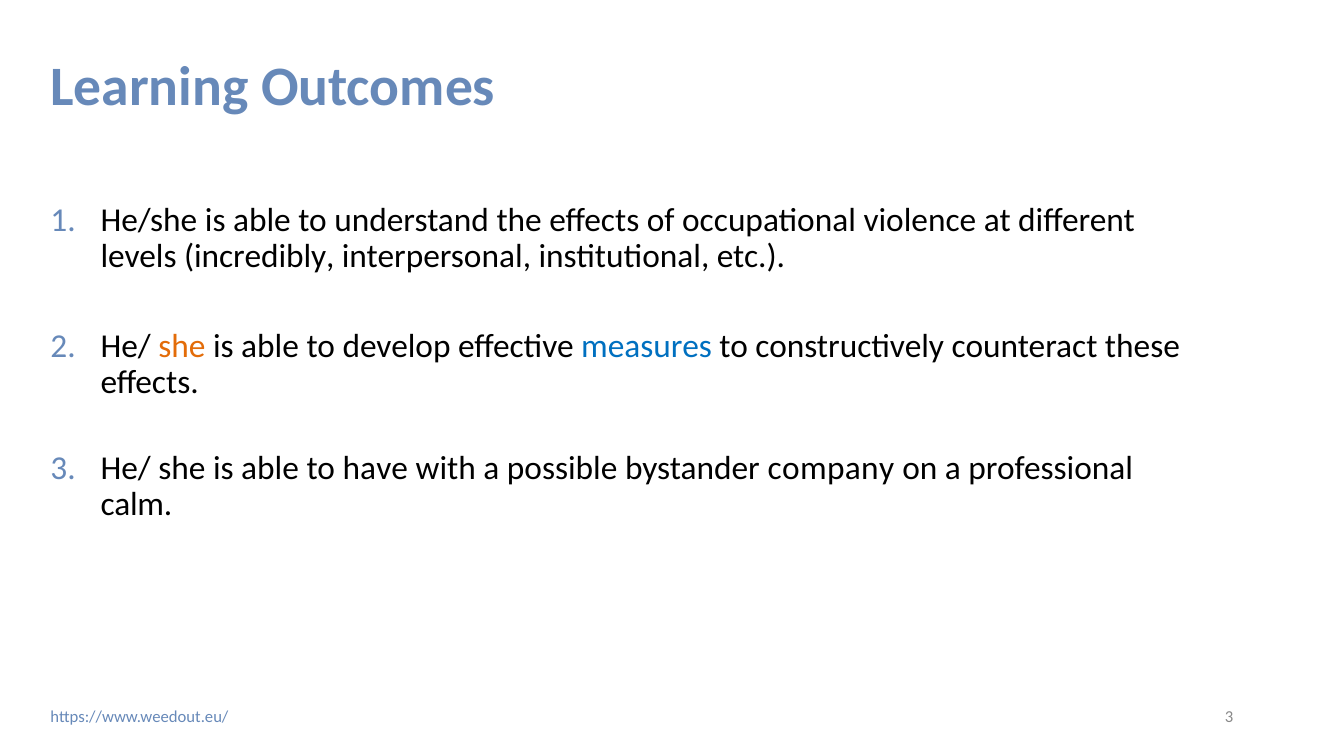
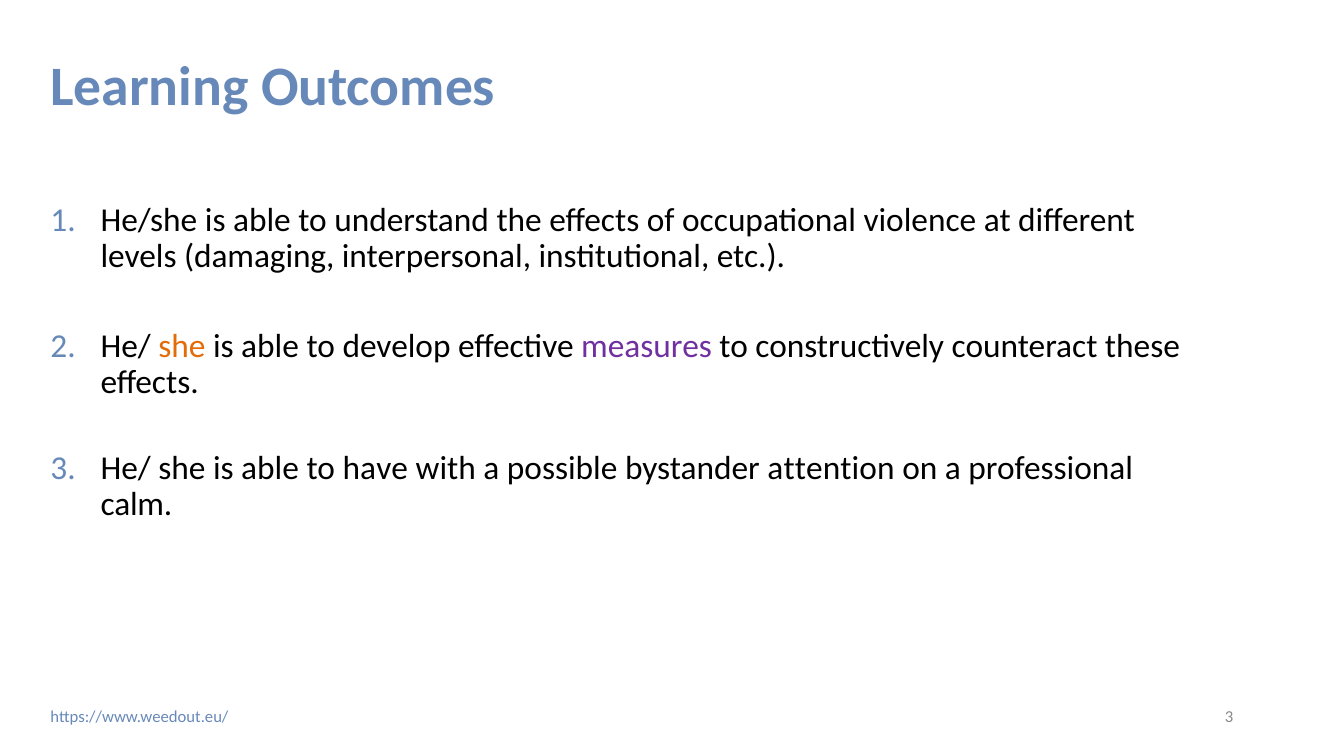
incredibly: incredibly -> damaging (259, 256)
measures colour: blue -> purple (647, 346)
company: company -> attention (831, 468)
